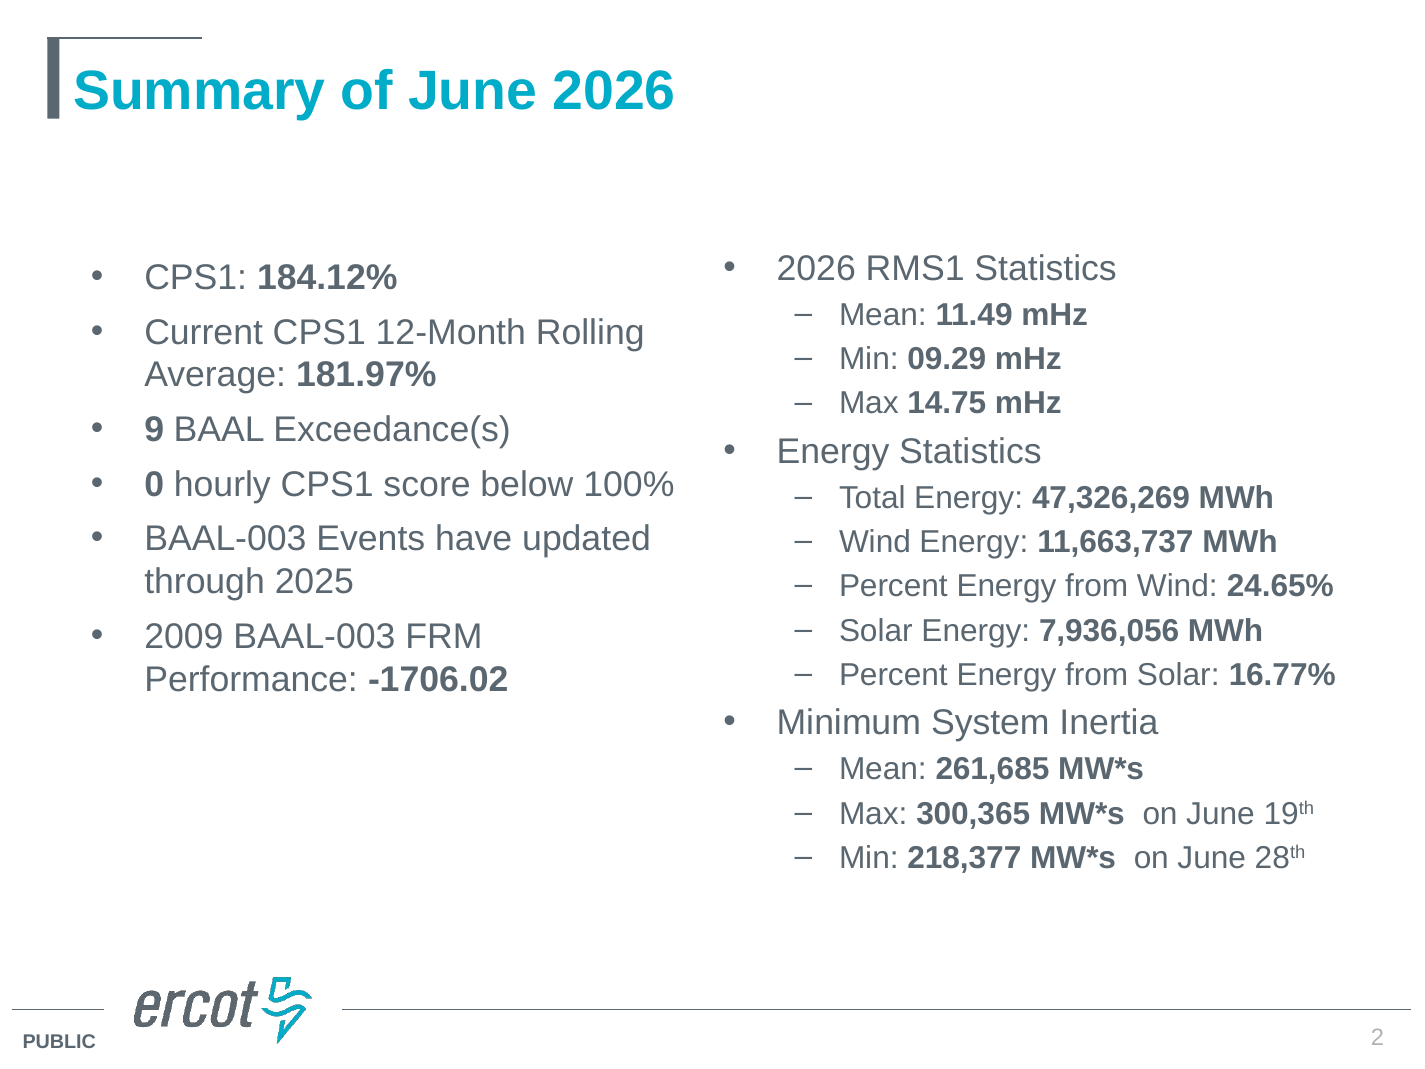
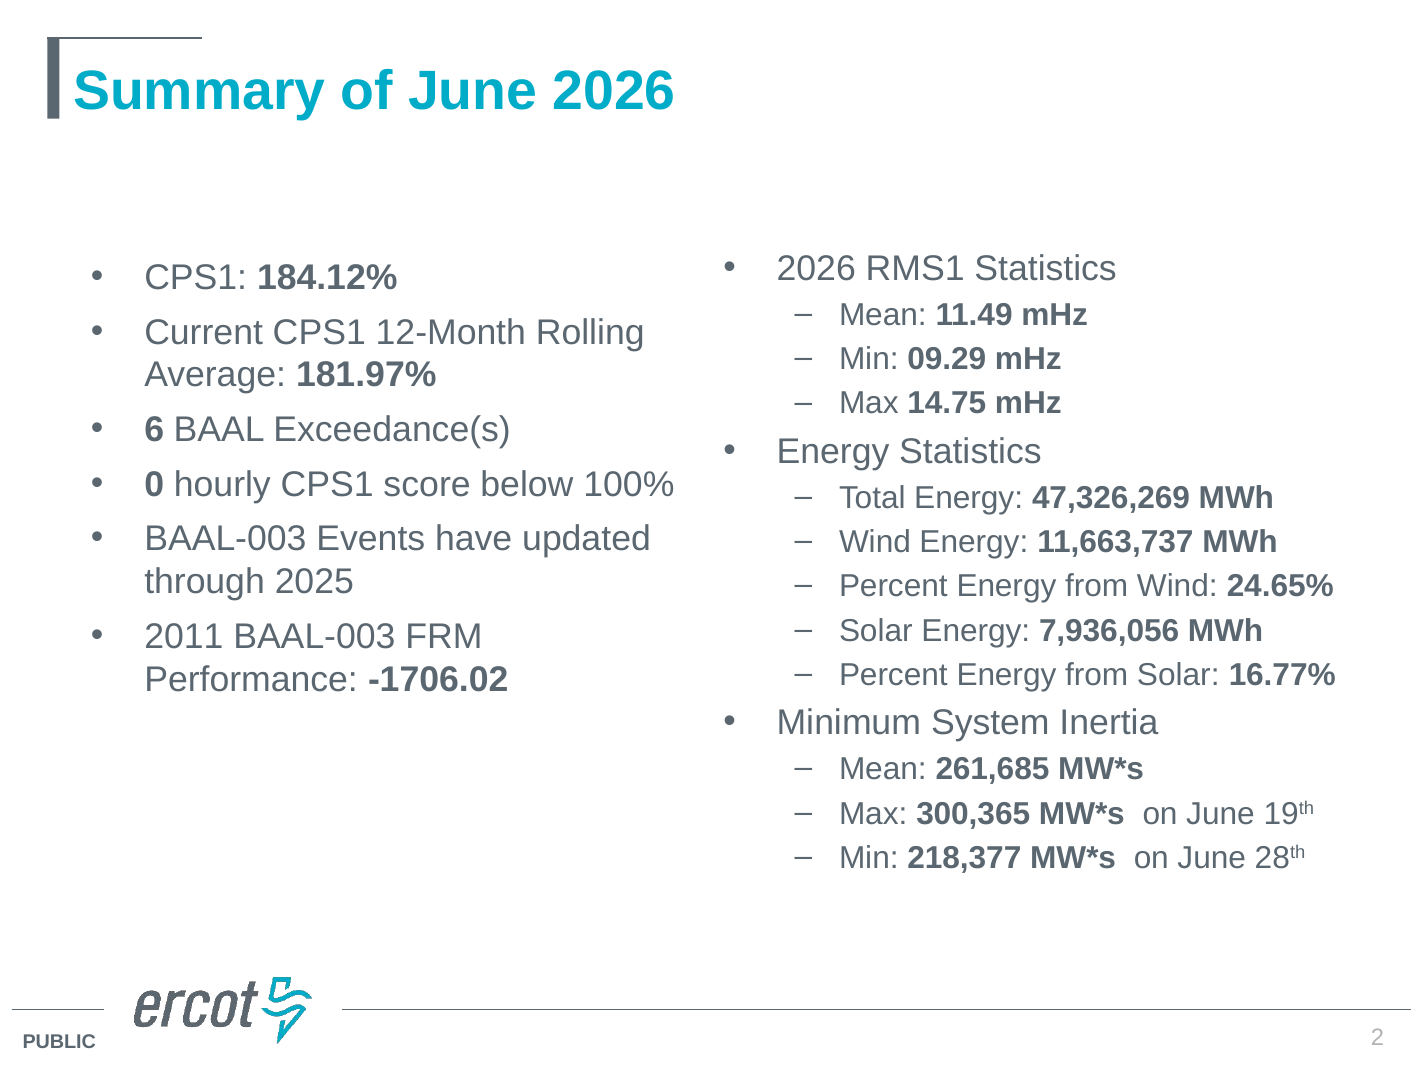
9: 9 -> 6 (154, 430)
2009: 2009 -> 2011 (184, 636)
